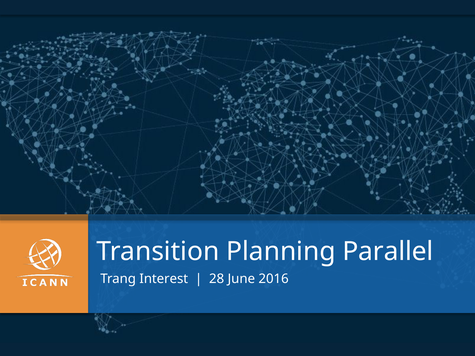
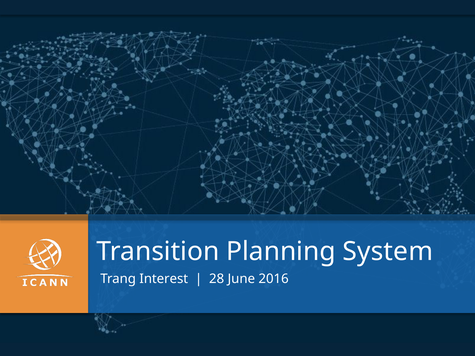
Parallel: Parallel -> System (388, 252)
